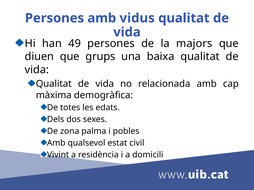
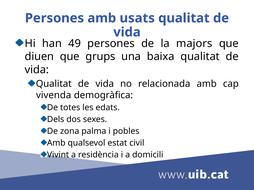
vidus: vidus -> usats (137, 18)
màxima: màxima -> vivenda (54, 95)
